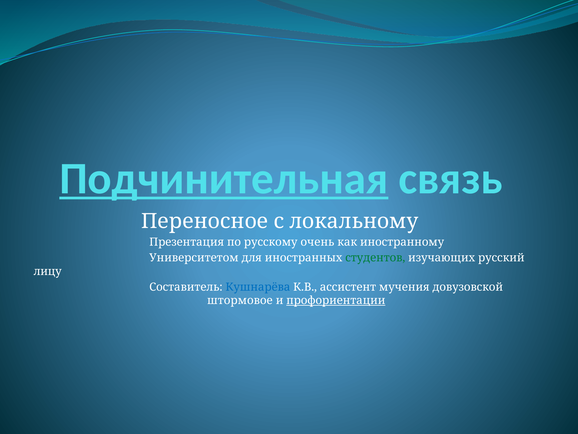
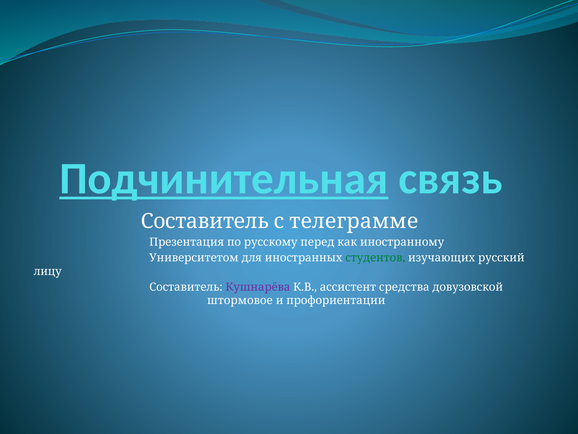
Переносное: Переносное -> Составитель (205, 221)
локальному: локальному -> телеграмме (354, 221)
очень: очень -> перед (317, 242)
Кушнарёва colour: blue -> purple (258, 287)
мучения: мучения -> средства (404, 287)
профориентации underline: present -> none (336, 300)
